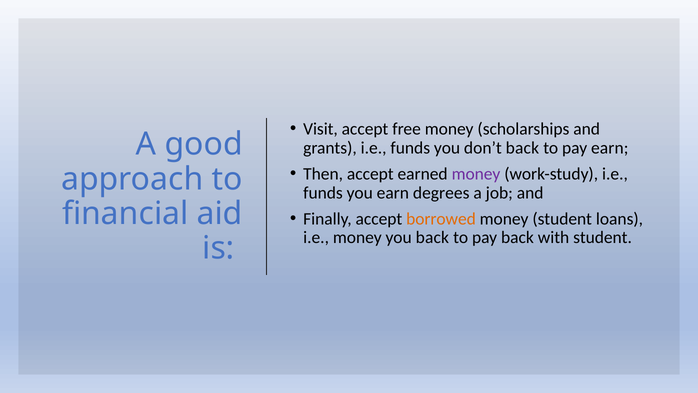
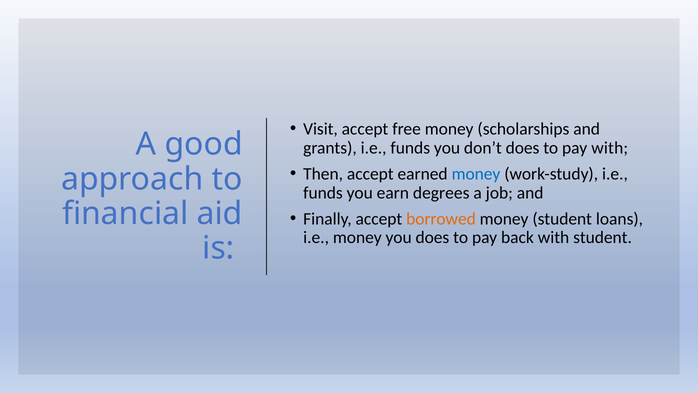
don’t back: back -> does (523, 148)
pay earn: earn -> with (610, 148)
money colour: purple -> blue (476, 174)
you back: back -> does (432, 237)
